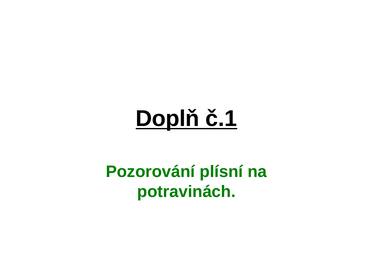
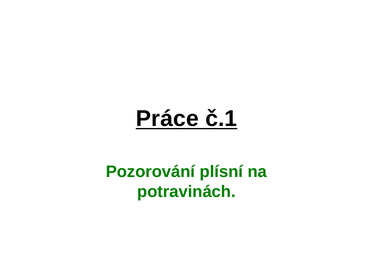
Doplň: Doplň -> Práce (167, 118)
